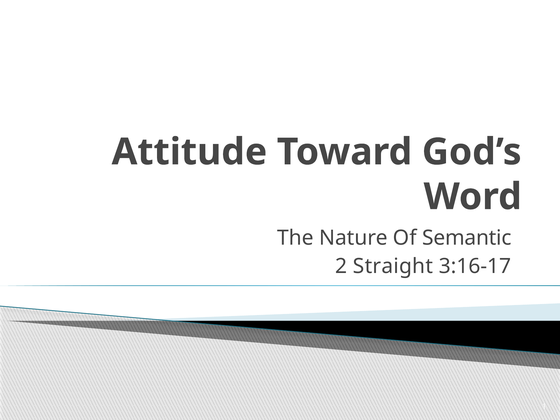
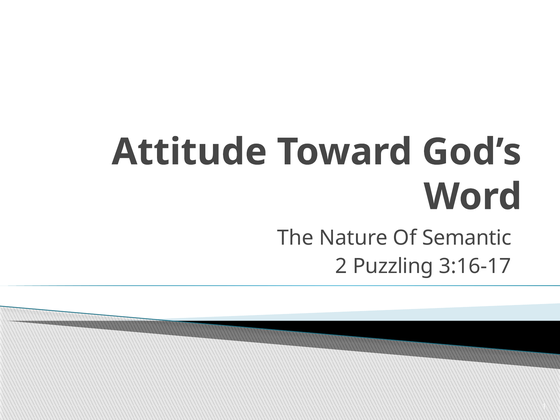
Straight: Straight -> Puzzling (393, 266)
